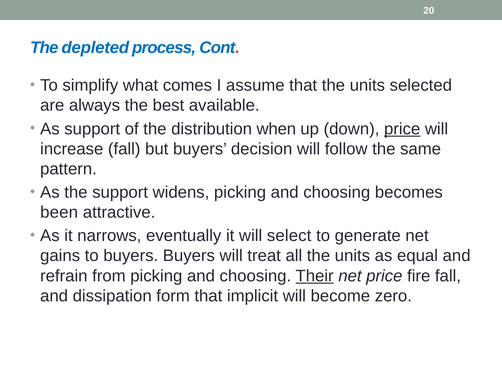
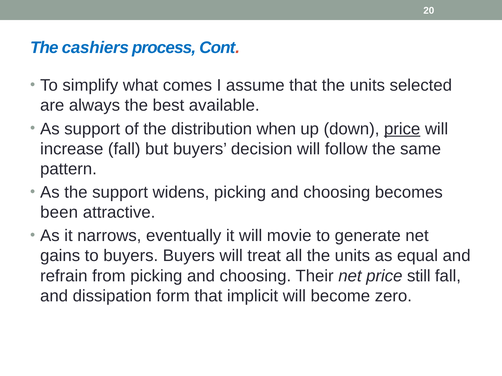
depleted: depleted -> cashiers (95, 48)
select: select -> movie (289, 236)
Their underline: present -> none (315, 276)
fire: fire -> still (419, 276)
